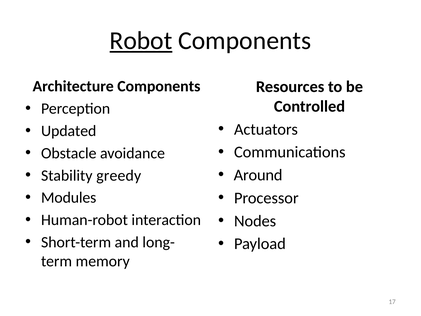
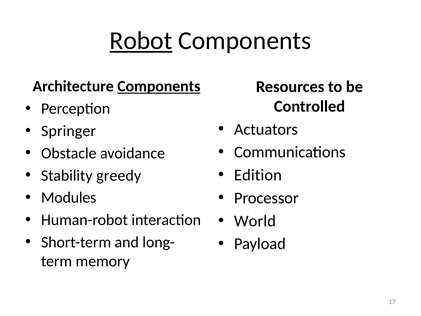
Components underline: none -> present (159, 86)
Updated: Updated -> Springer (69, 131)
Around: Around -> Edition (258, 175)
Nodes: Nodes -> World (255, 221)
